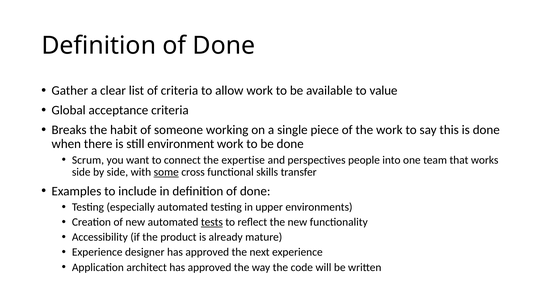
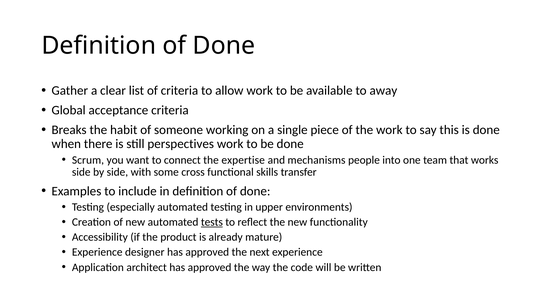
value: value -> away (383, 90)
environment: environment -> perspectives (181, 144)
perspectives: perspectives -> mechanisms (317, 160)
some underline: present -> none (166, 172)
